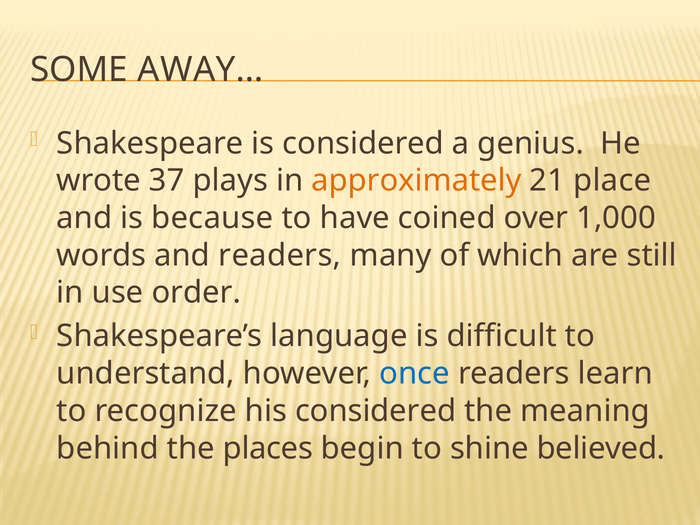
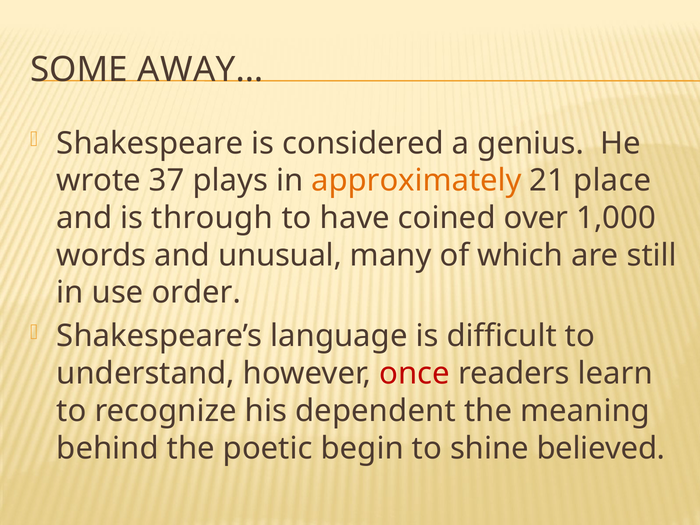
because: because -> through (212, 218)
and readers: readers -> unusual (280, 255)
once colour: blue -> red (415, 374)
his considered: considered -> dependent (375, 411)
places: places -> poetic (268, 448)
